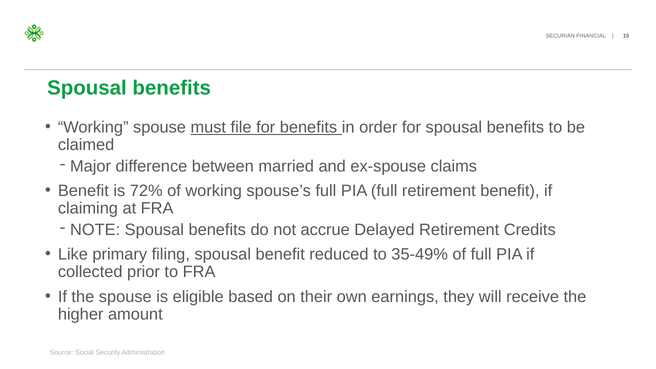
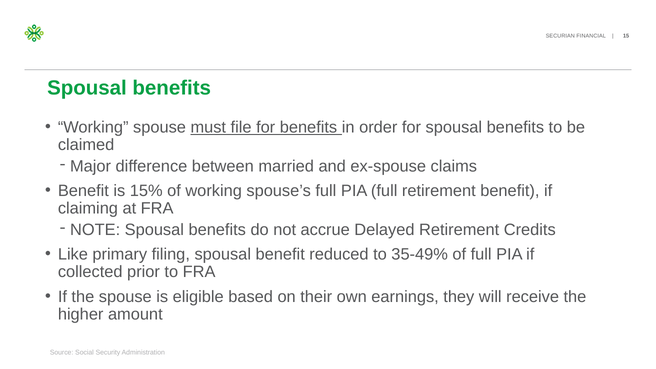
72%: 72% -> 15% (146, 191)
